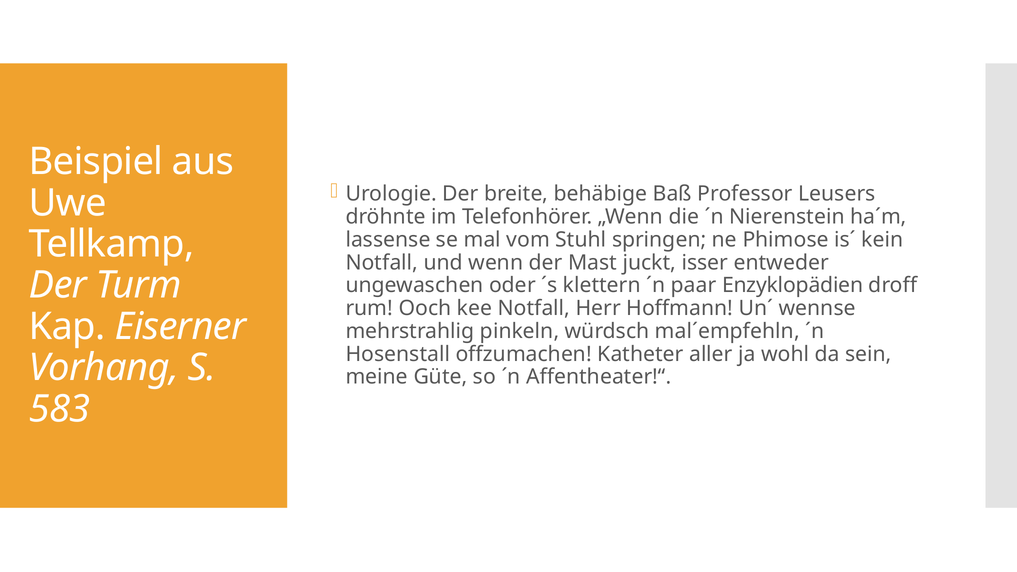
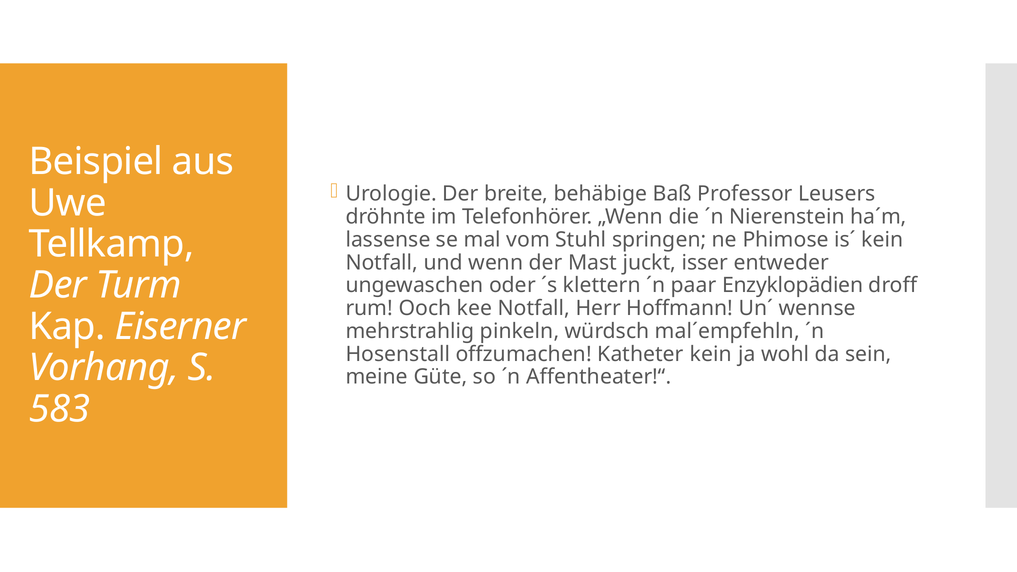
Katheter aller: aller -> kein (711, 354)
